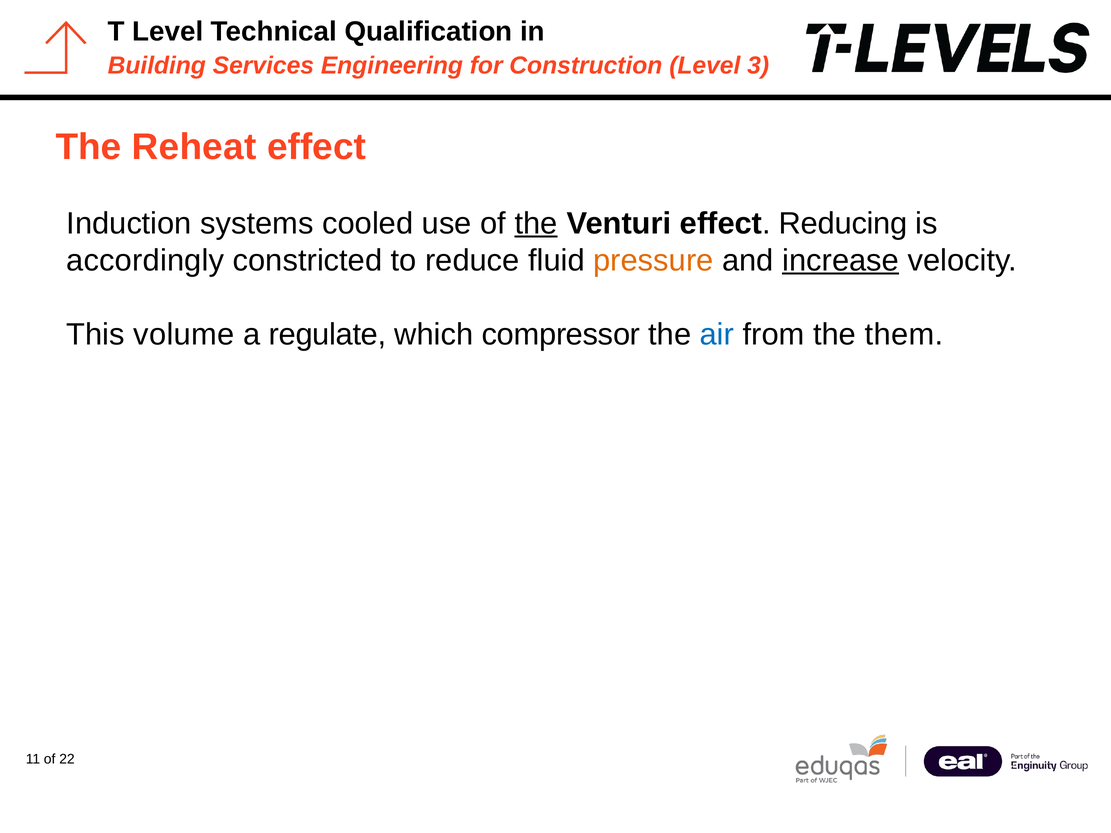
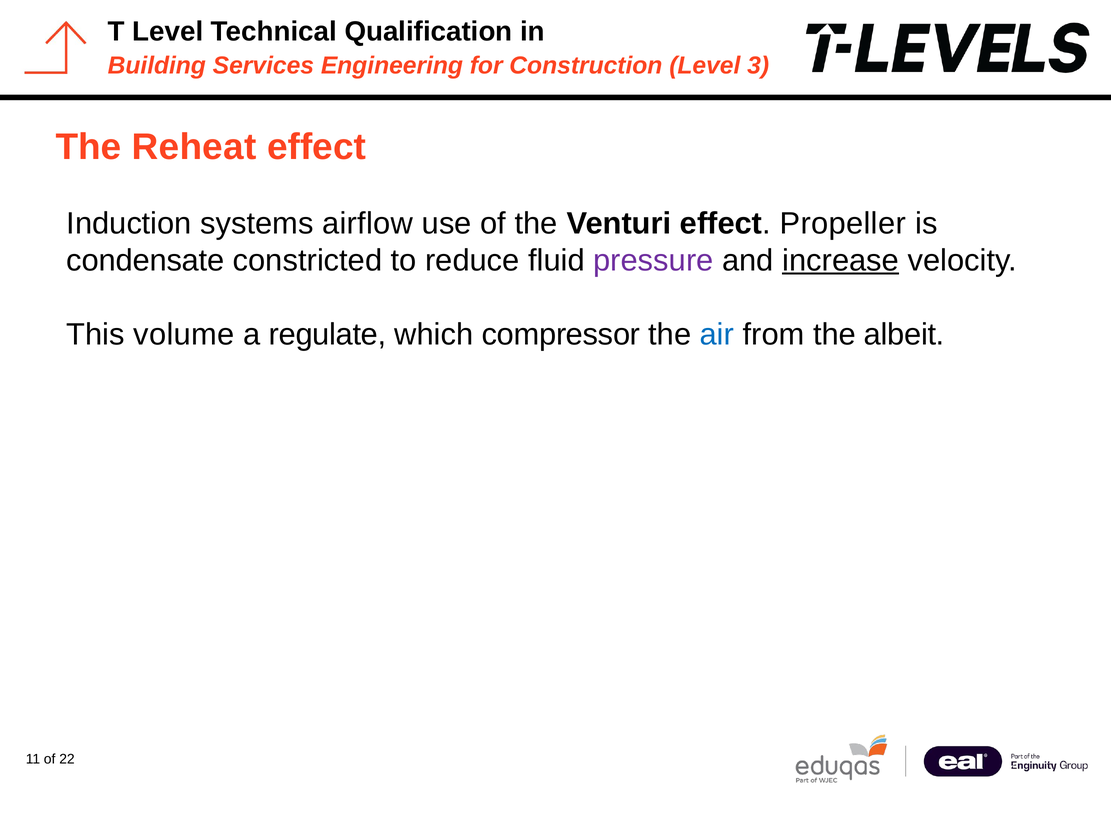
cooled: cooled -> airflow (368, 223)
the underline: present -> none (536, 223)
Reducing: Reducing -> Propeller (843, 223)
accordingly: accordingly -> condensate (145, 260)
pressure colour: orange -> purple (653, 260)
them: them -> albeit (904, 335)
